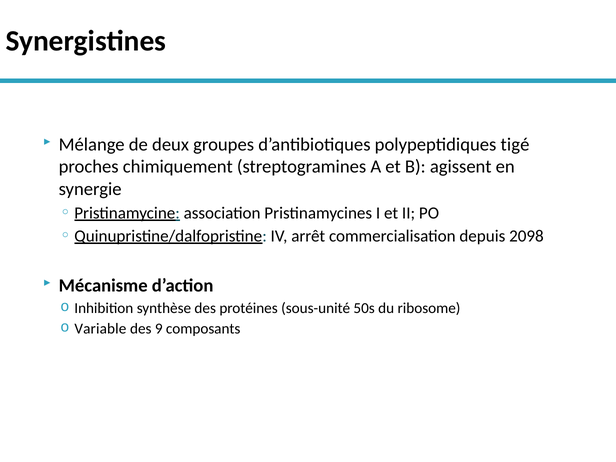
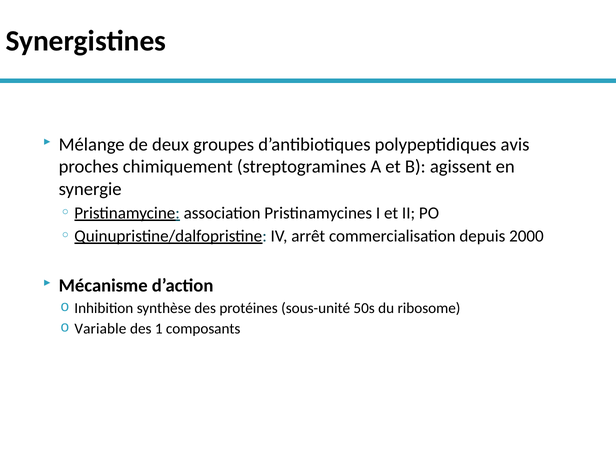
tigé: tigé -> avis (515, 144)
2098: 2098 -> 2000 (526, 236)
9: 9 -> 1 (159, 329)
